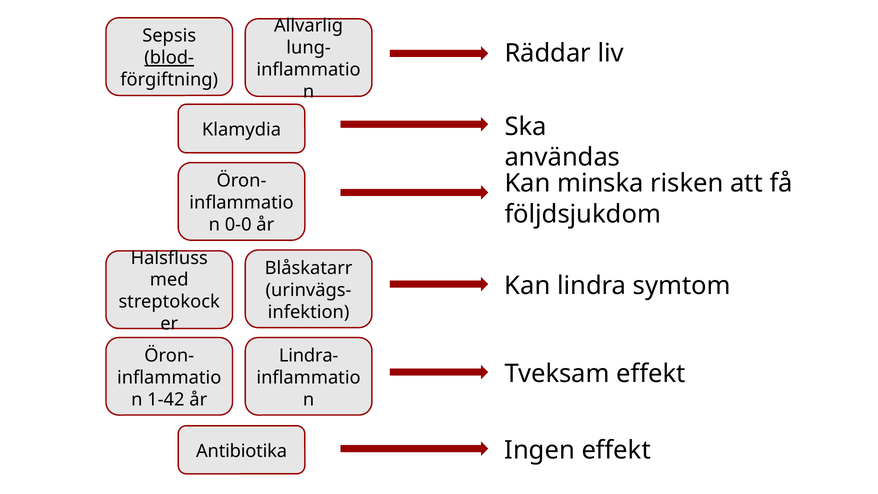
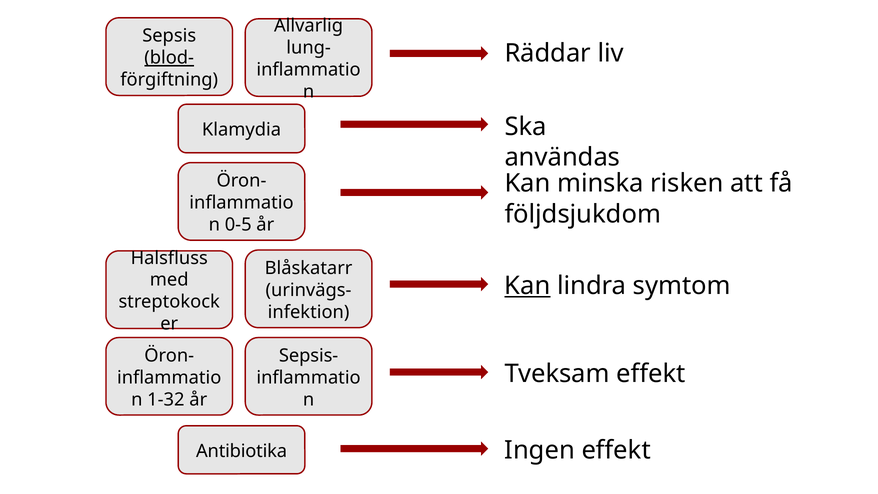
0-0: 0-0 -> 0-5 (238, 225)
Kan underline: none -> present (527, 286)
Lindra-: Lindra- -> Sepsis- (309, 356)
1-42: 1-42 -> 1-32 (166, 399)
